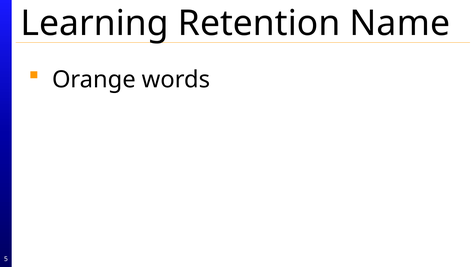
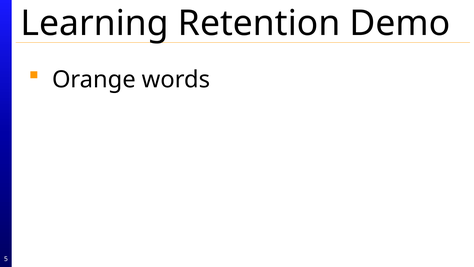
Name: Name -> Demo (400, 23)
